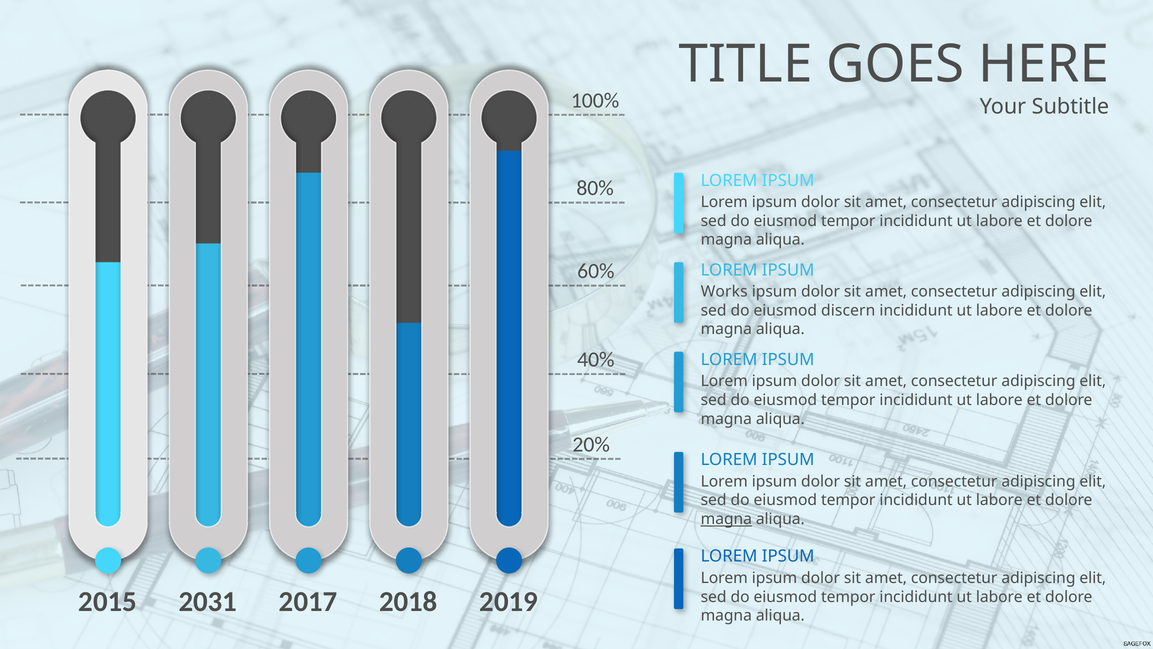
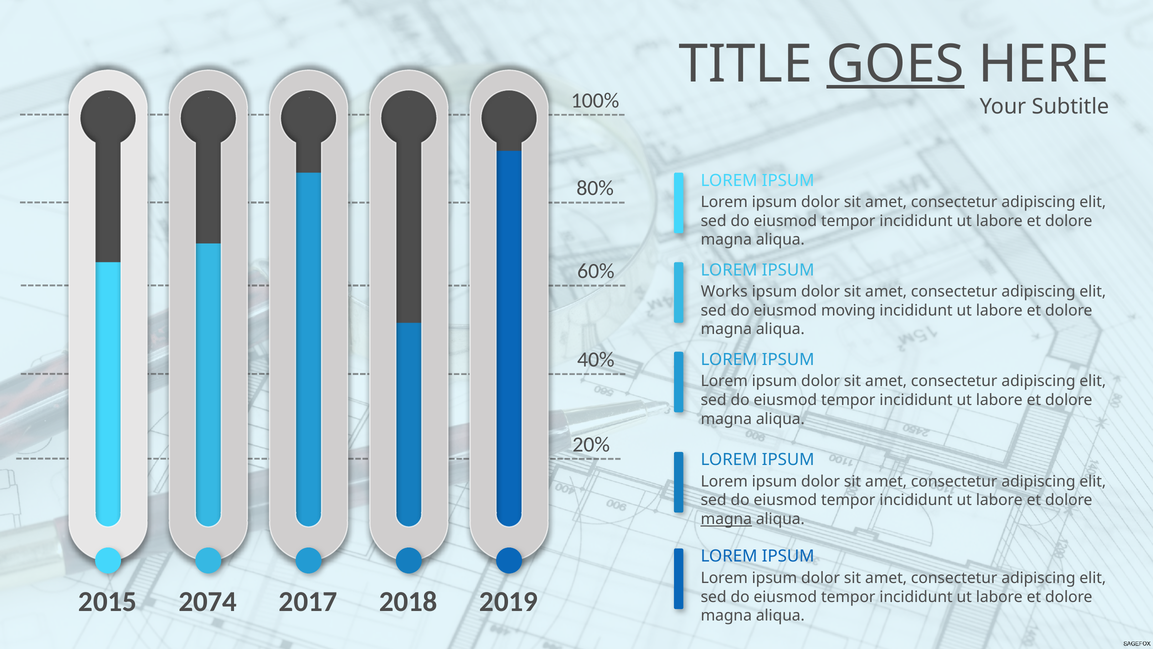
GOES underline: none -> present (895, 64)
discern: discern -> moving (848, 310)
2031: 2031 -> 2074 (208, 602)
